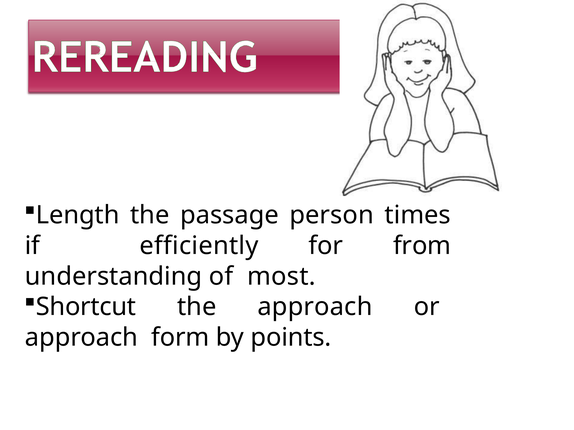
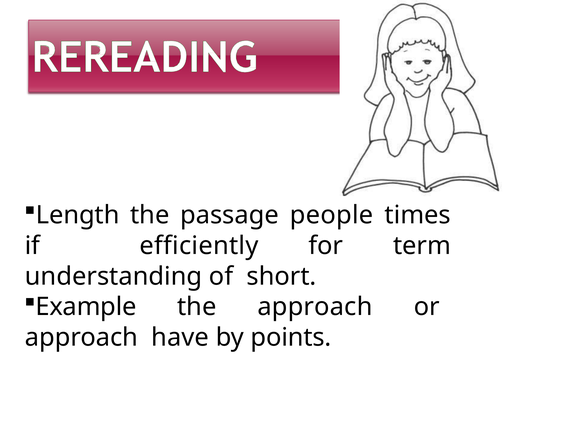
person: person -> people (332, 215)
from: from -> term (422, 246)
most: most -> short (282, 277)
Shortcut: Shortcut -> Example (86, 307)
form: form -> have (180, 338)
